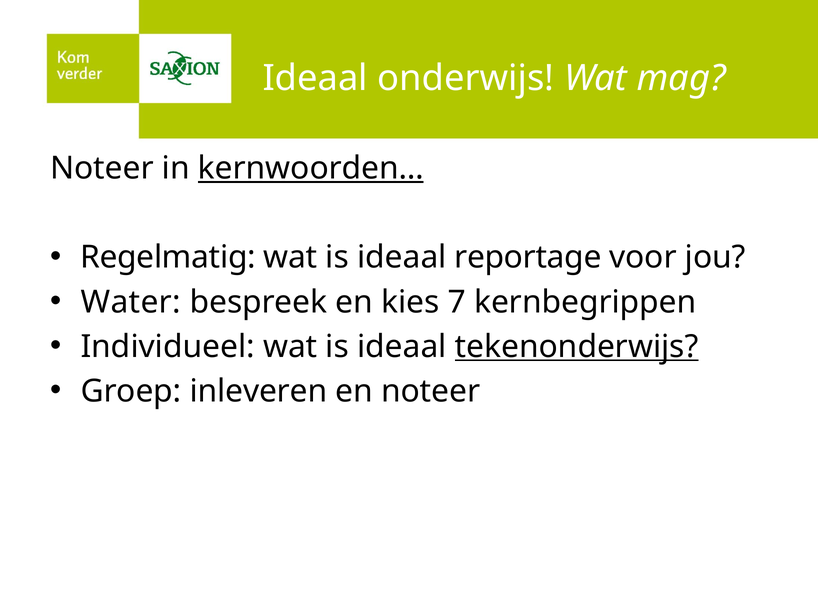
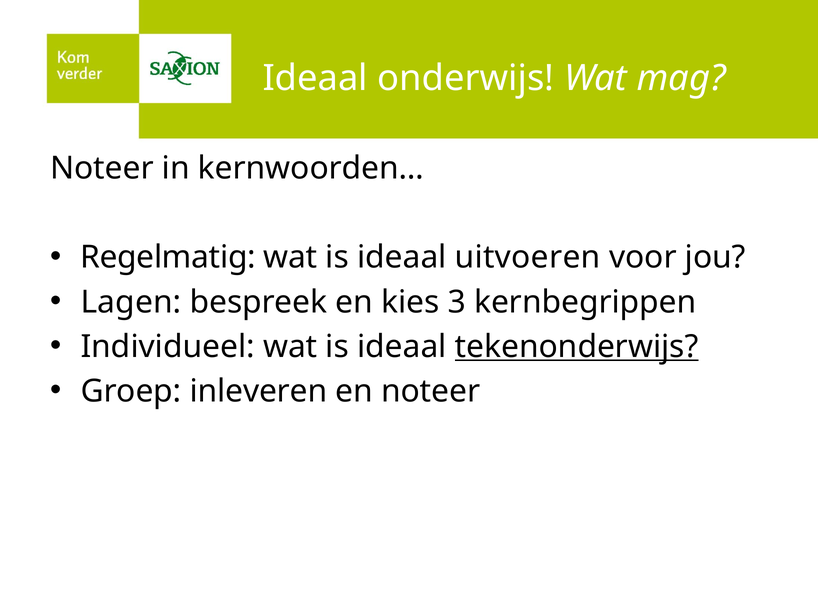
kernwoorden… underline: present -> none (311, 169)
reportage: reportage -> uitvoeren (528, 258)
Water: Water -> Lagen (131, 302)
7: 7 -> 3 (457, 302)
